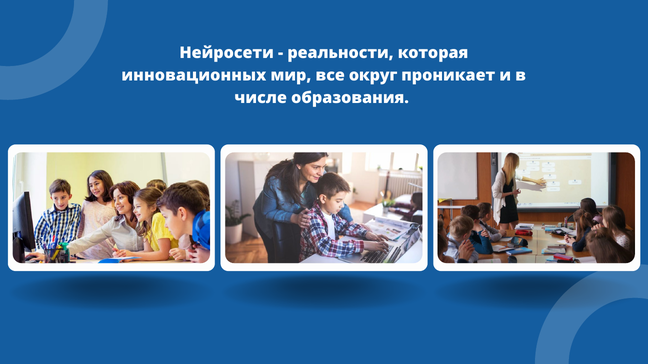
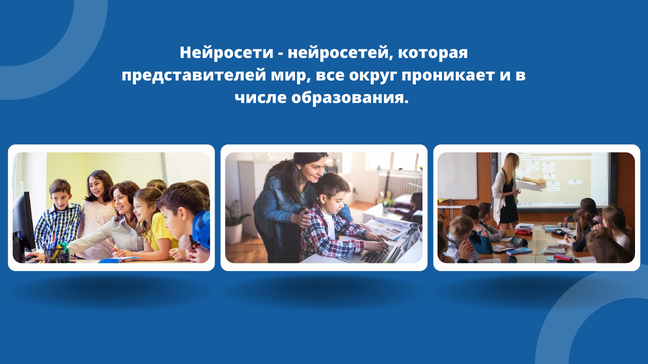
реальности: реальности -> нейросетей (341, 53)
инновационных: инновационных -> представителей (194, 76)
